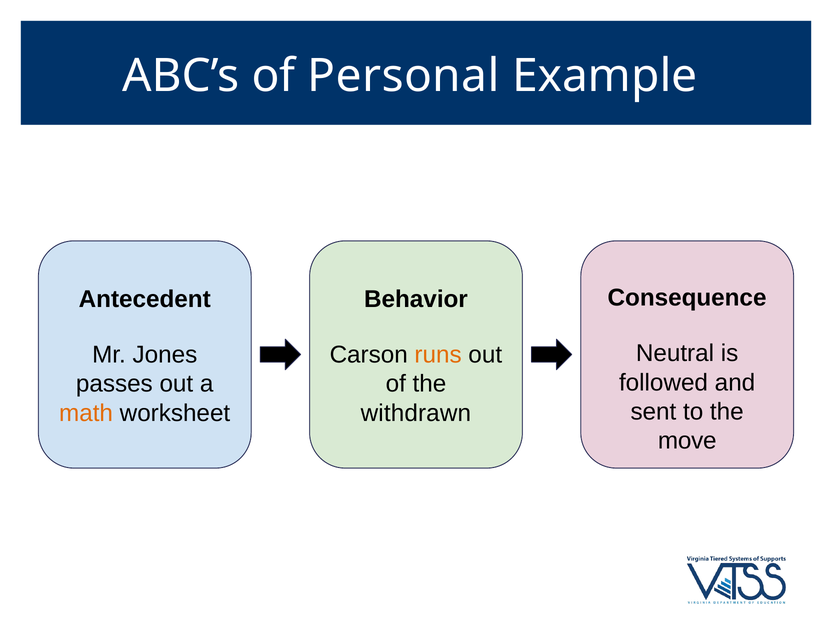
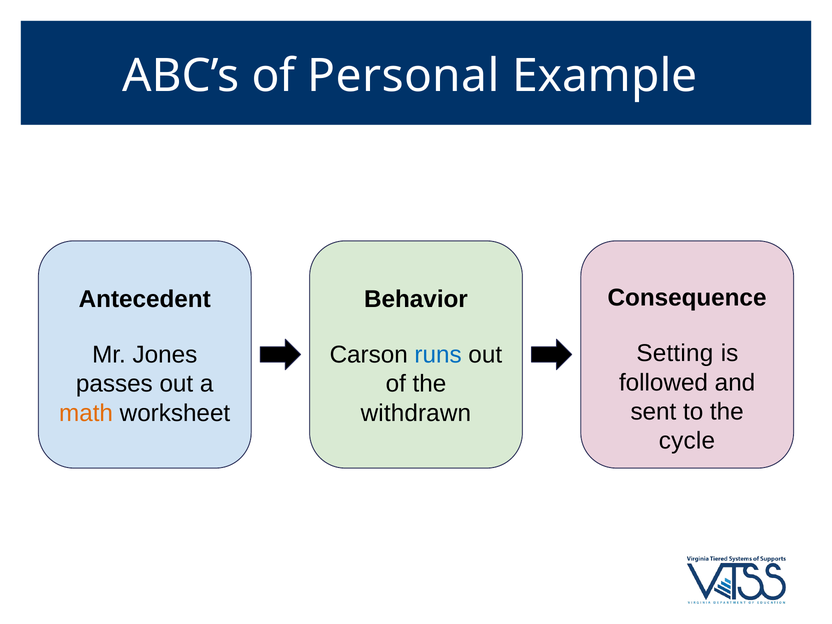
Neutral: Neutral -> Setting (675, 353)
runs colour: orange -> blue (438, 355)
move: move -> cycle (687, 441)
